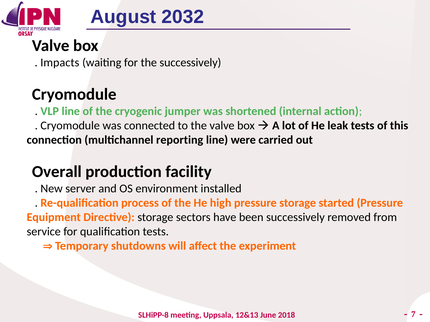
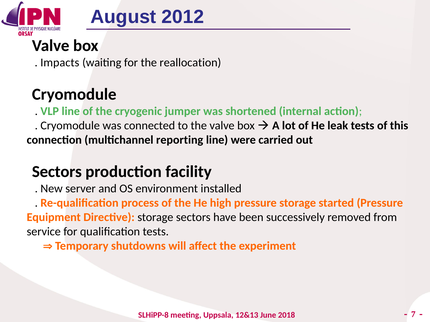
2032: 2032 -> 2012 (183, 17)
the successively: successively -> reallocation (190, 63)
Overall: Overall -> Sectors (57, 172)
